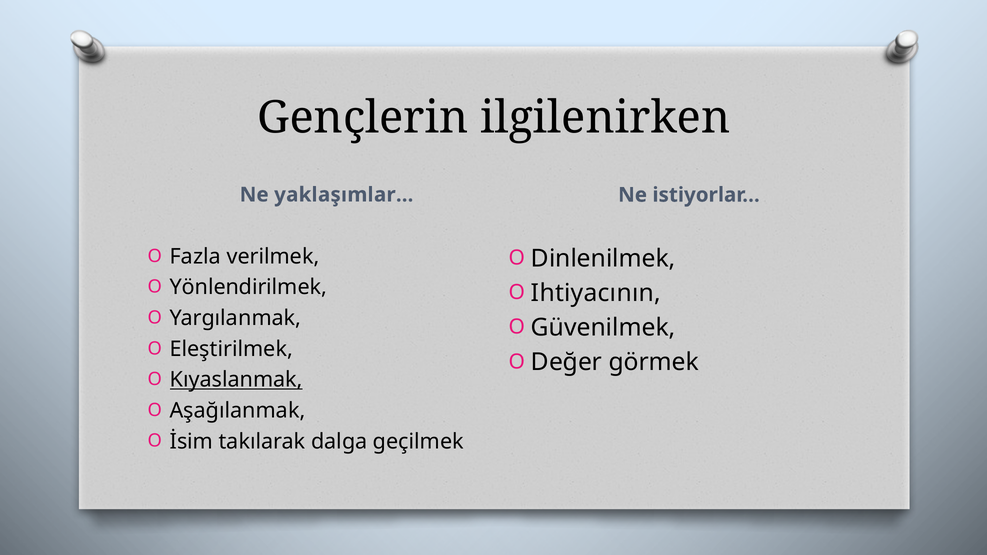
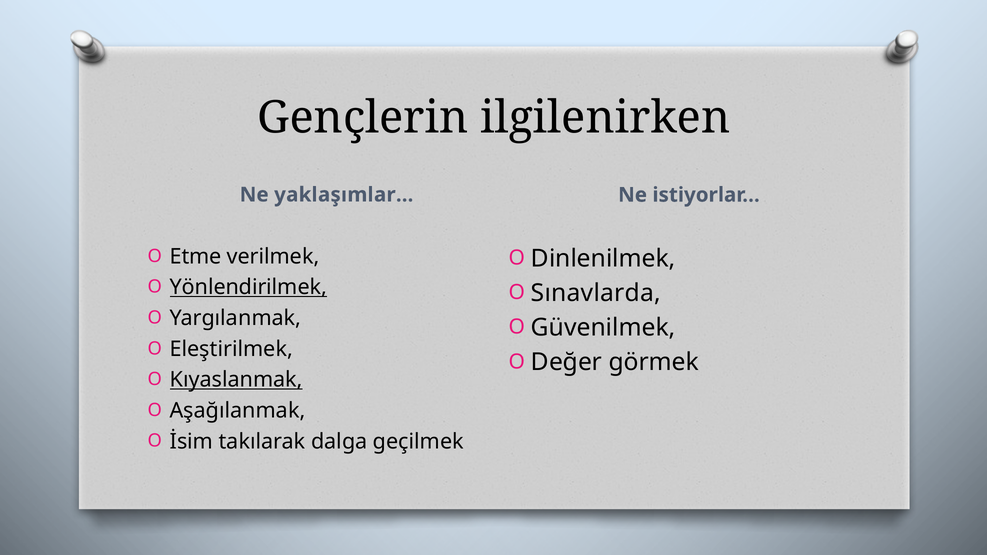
Fazla: Fazla -> Etme (195, 257)
Yönlendirilmek underline: none -> present (248, 287)
Ihtiyacının: Ihtiyacının -> Sınavlarda (596, 293)
